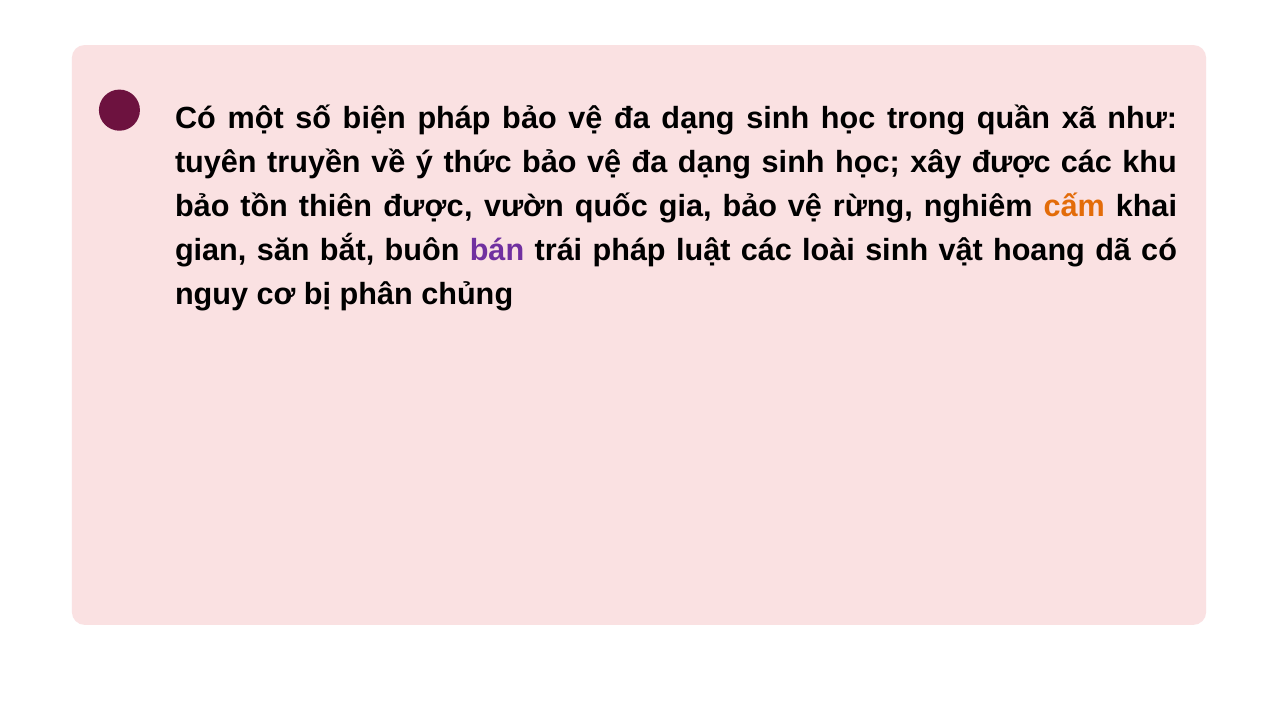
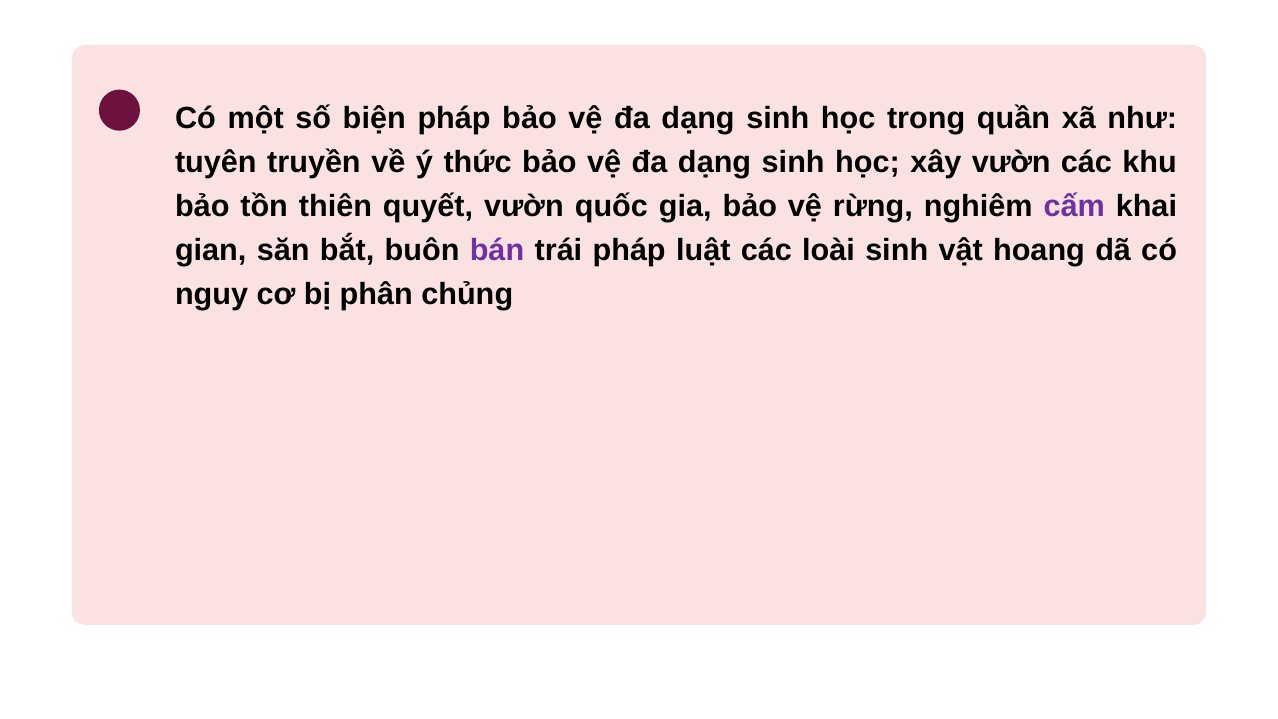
xây được: được -> vườn (1011, 162)
thiên được: được -> quyết (428, 206)
cấm colour: orange -> purple (1074, 206)
